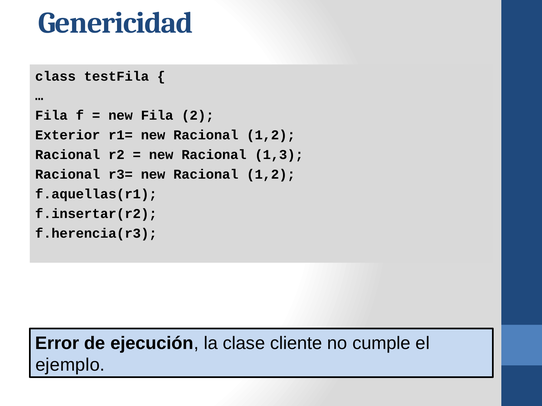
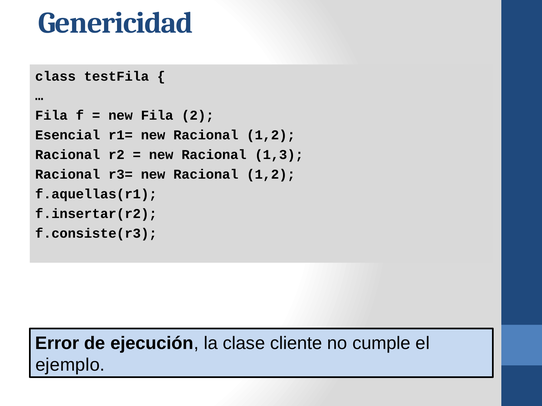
Exterior: Exterior -> Esencial (68, 135)
f.herencia(r3: f.herencia(r3 -> f.consiste(r3 (96, 234)
